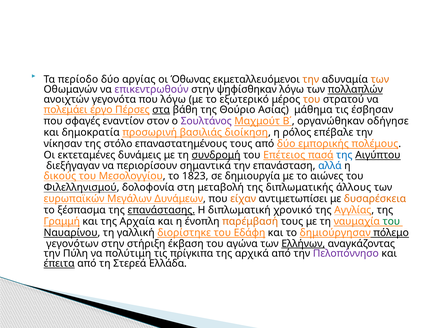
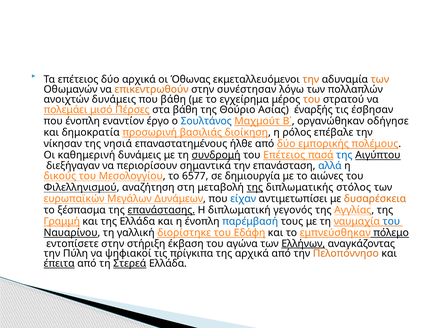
Τα περίοδο: περίοδο -> επέτειος (78, 79)
δύο αργίας: αργίας -> αρχικά (139, 79)
επικεντρωθούν colour: purple -> orange (151, 89)
ψηφίσθηκαν: ψηφίσθηκαν -> συνέστησαν (247, 89)
πολλαπλών underline: present -> none (355, 89)
ανοιχτών γεγονότα: γεγονότα -> δυνάμεις (114, 99)
που λόγω: λόγω -> βάθη (173, 99)
εξωτερικό: εξωτερικό -> εγχείρημα (244, 99)
έργο: έργο -> μισό (101, 110)
στα underline: present -> none (161, 110)
μάθημα: μάθημα -> έναρξής (313, 110)
που σφαγές: σφαγές -> ένοπλη (83, 121)
στον: στον -> έργο (158, 121)
Σουλτάνος colour: purple -> blue (206, 121)
στόλο: στόλο -> νησιά (118, 144)
επαναστατημένους τους: τους -> ήλθε (241, 144)
εκτεταμένες: εκτεταμένες -> καθημερινή (86, 155)
1823: 1823 -> 6577 (195, 176)
δολοφονία: δολοφονία -> αναζήτηση (148, 187)
της underline: none -> present (255, 187)
άλλους: άλλους -> στόλος (354, 187)
είχαν colour: orange -> blue (243, 199)
χρονικό: χρονικό -> γεγονός (293, 210)
της Αρχαία: Αρχαία -> Ελλάδα (137, 221)
παρέμβασή colour: orange -> blue (250, 221)
του colour: green -> blue (391, 221)
δημιούργησαν: δημιούργησαν -> εμπνεύσθηκαν (335, 233)
γεγονότων: γεγονότων -> εντοπίσετε (72, 243)
πολύτιμη: πολύτιμη -> ψηφιακοί (128, 253)
Πελοπόννησο colour: purple -> orange (346, 253)
Στερεά underline: none -> present (130, 263)
